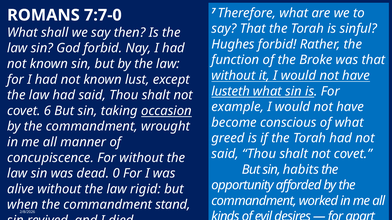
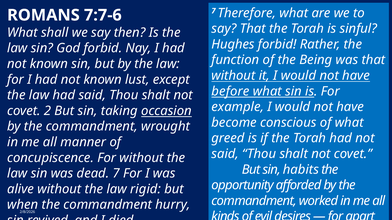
7:7-0: 7:7-0 -> 7:7-6 (103, 15)
Broke: Broke -> Being (316, 60)
lusteth: lusteth -> before (230, 91)
6: 6 -> 2 (47, 111)
dead 0: 0 -> 7 (116, 174)
stand: stand -> hurry (173, 205)
